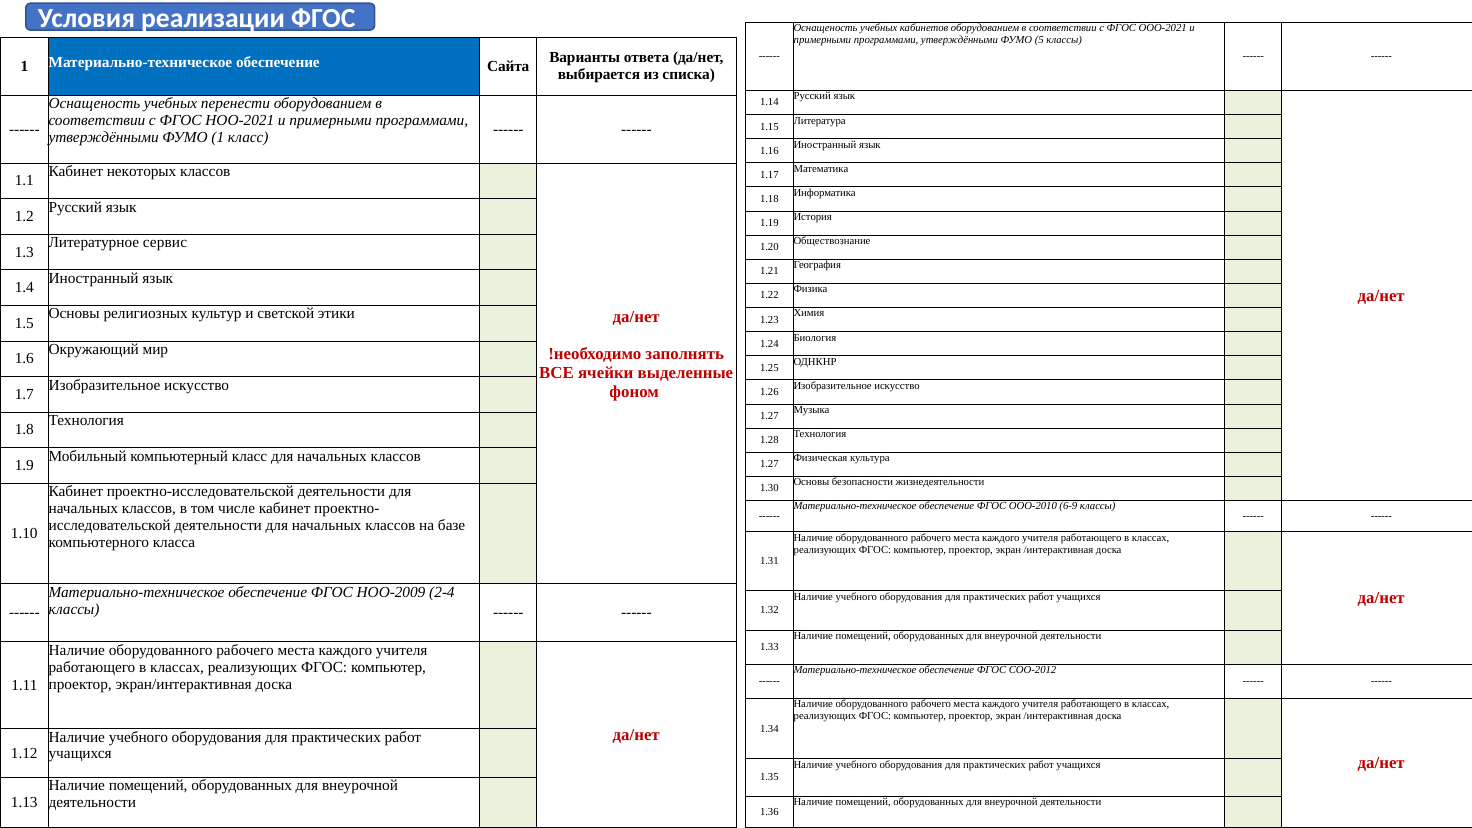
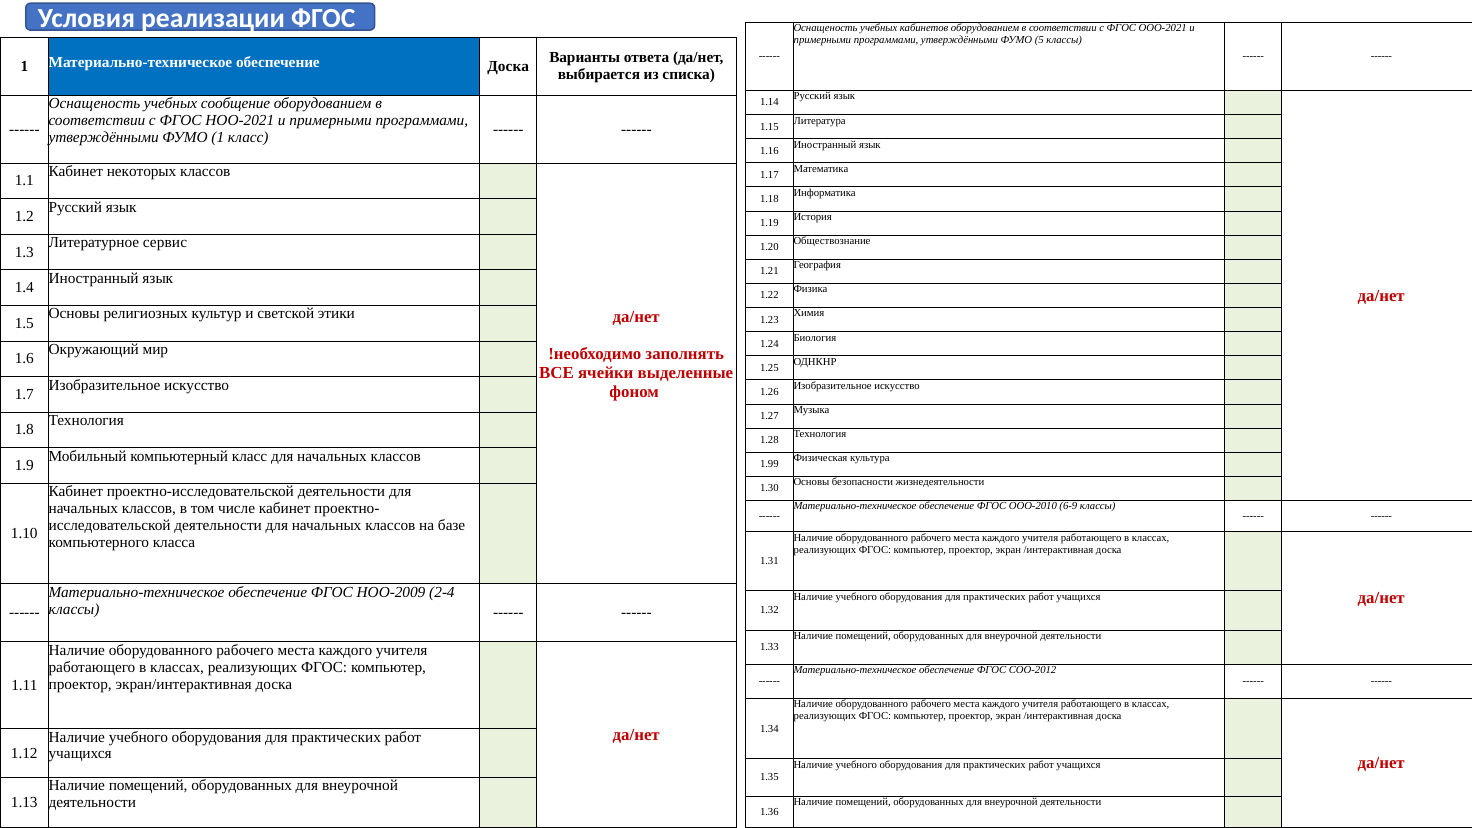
обеспечение Сайта: Сайта -> Доска (508, 66)
перенести: перенести -> сообщение (235, 103)
1.27: 1.27 -> 1.99 (769, 464)
